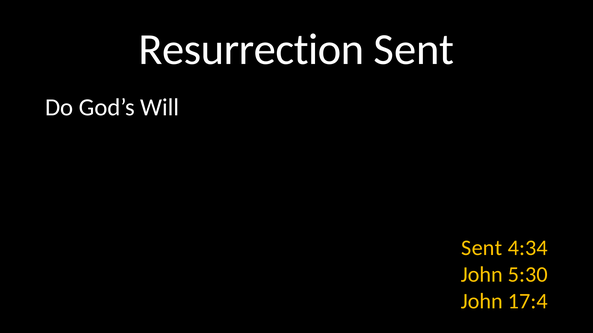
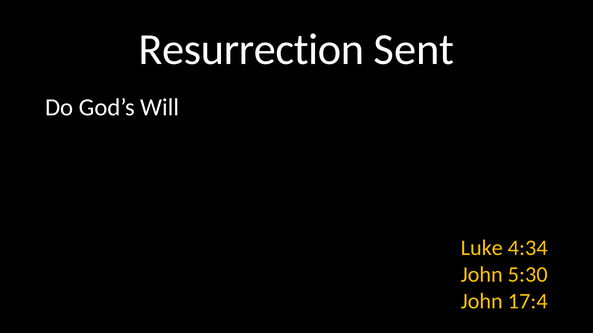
Sent: Sent -> Luke (482, 248)
